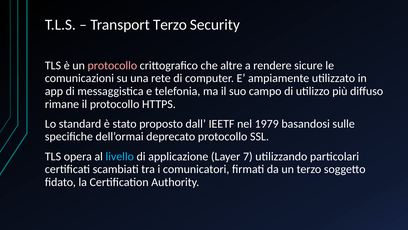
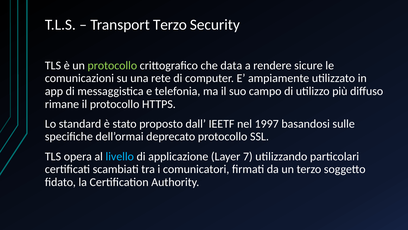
protocollo colour: pink -> light green (112, 65)
altre: altre -> data (231, 65)
1979: 1979 -> 1997 (267, 124)
